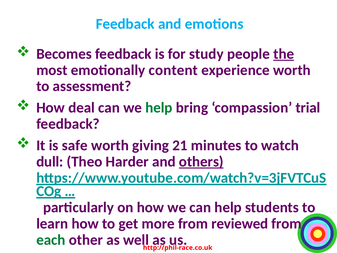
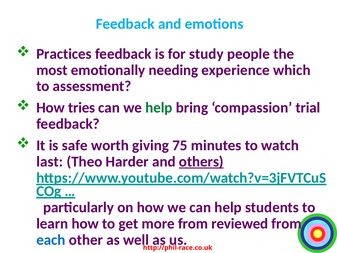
Becomes: Becomes -> Practices (64, 54)
the underline: present -> none (284, 54)
content: content -> needing (173, 70)
experience worth: worth -> which (292, 70)
deal: deal -> tries (82, 108)
21: 21 -> 75 (180, 145)
dull: dull -> last (50, 161)
each colour: green -> blue (51, 240)
